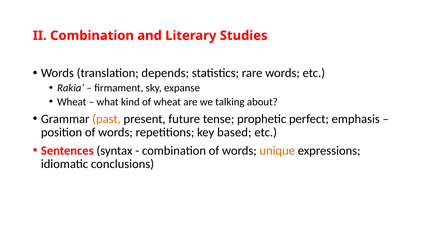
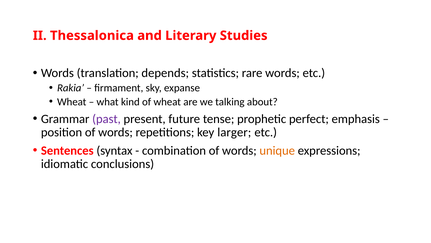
II Combination: Combination -> Thessalonica (92, 36)
past colour: orange -> purple (107, 119)
based: based -> larger (234, 132)
